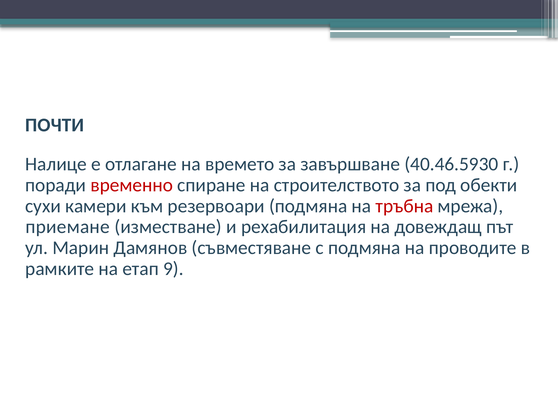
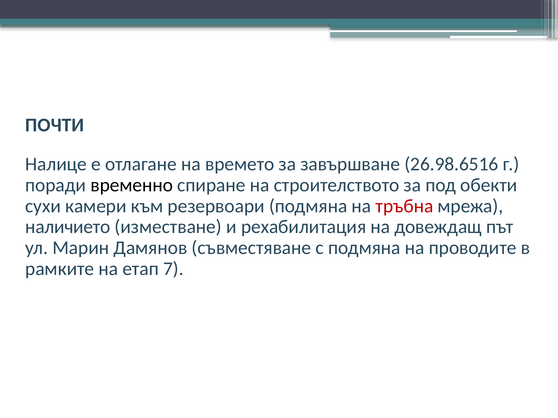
40.46.5930: 40.46.5930 -> 26.98.6516 (451, 164)
временно colour: red -> black (132, 185)
приемане: приемане -> наличието (68, 227)
9: 9 -> 7 (173, 269)
